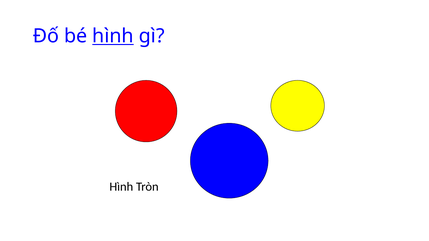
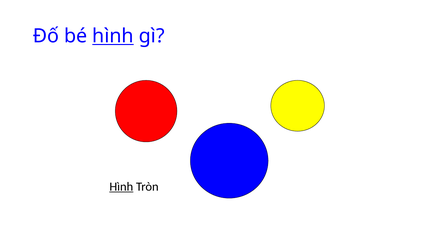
Hình underline: none -> present (121, 187)
